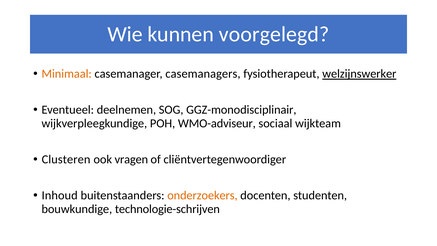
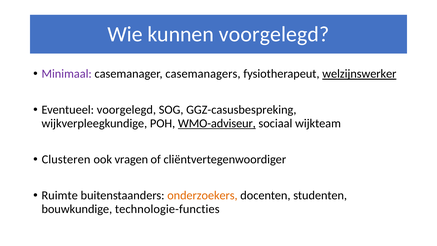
Minimaal colour: orange -> purple (67, 74)
Eventueel deelnemen: deelnemen -> voorgelegd (126, 110)
GGZ-monodisciplinair: GGZ-monodisciplinair -> GGZ-casusbespreking (241, 110)
WMO-adviseur underline: none -> present (217, 123)
Inhoud: Inhoud -> Ruimte (60, 195)
technologie-schrijven: technologie-schrijven -> technologie-functies (167, 209)
